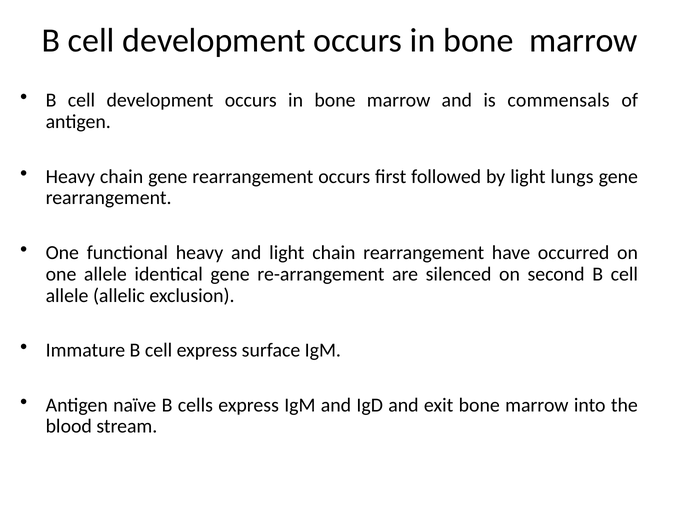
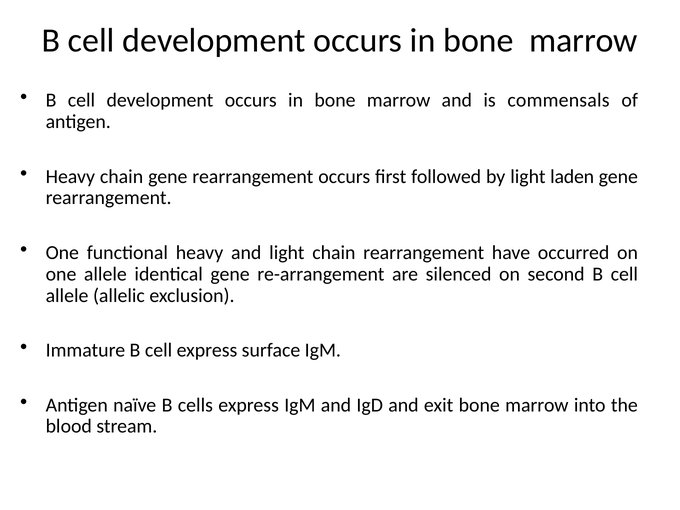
lungs: lungs -> laden (572, 176)
